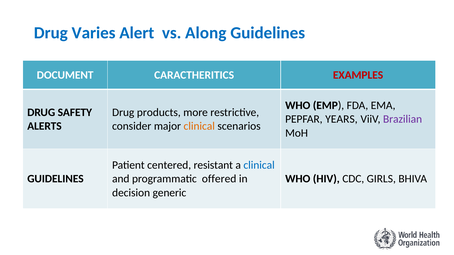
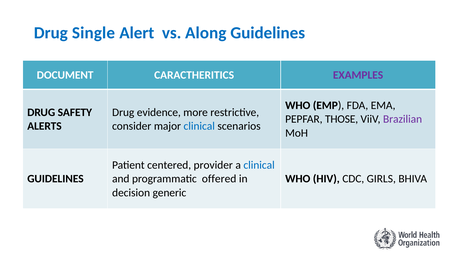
Varies: Varies -> Single (93, 33)
EXAMPLES colour: red -> purple (358, 75)
products: products -> evidence (159, 112)
YEARS: YEARS -> THOSE (342, 119)
clinical colour: orange -> blue (199, 126)
resistant: resistant -> provider (213, 165)
